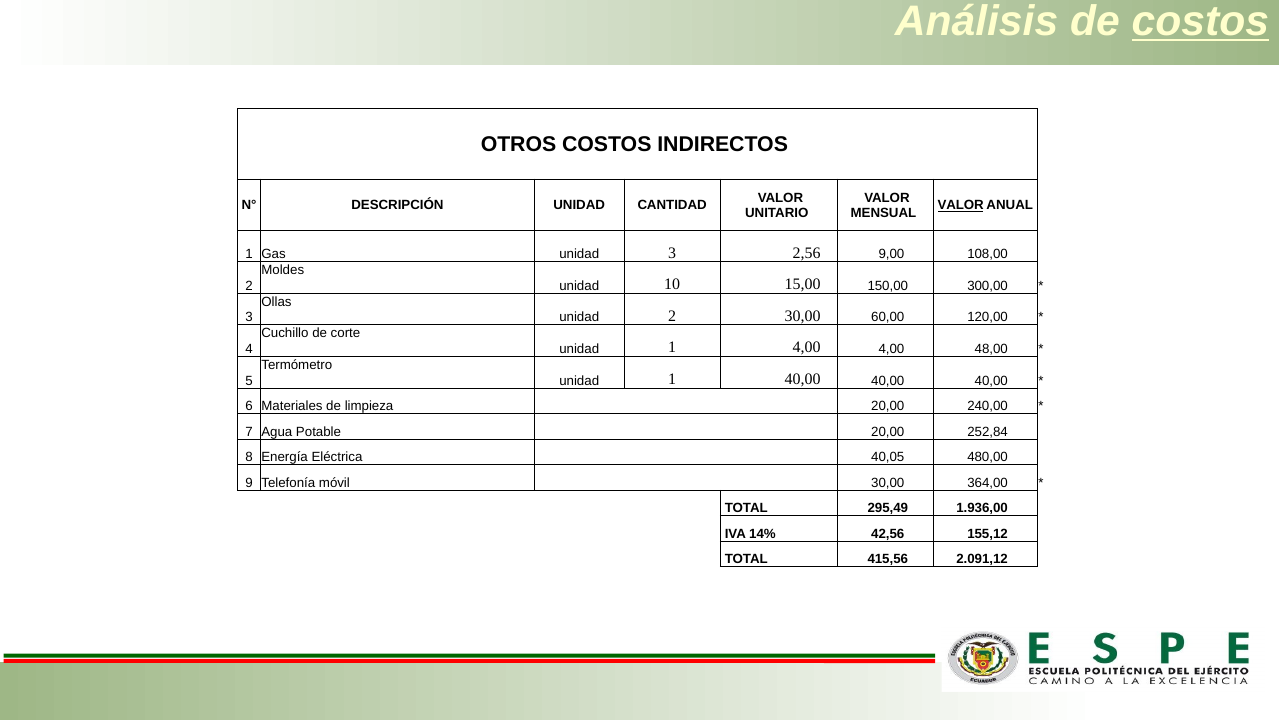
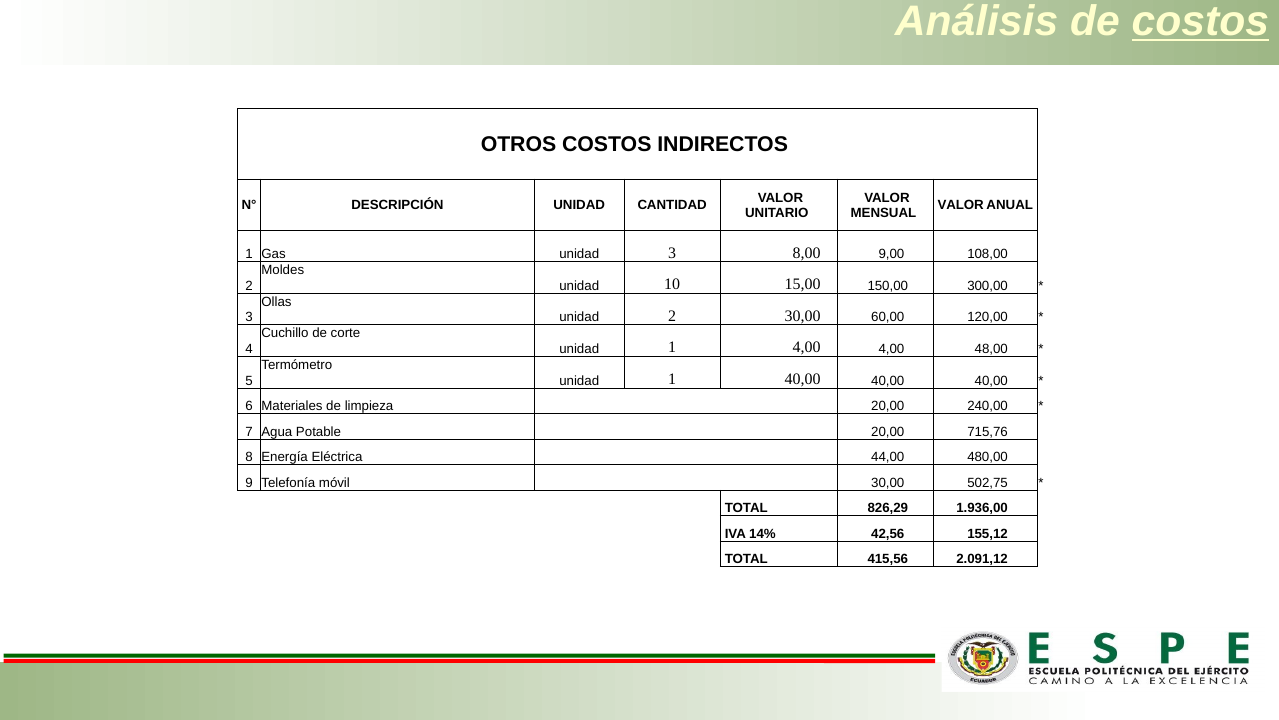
VALOR underline: present -> none (961, 205)
2,56: 2,56 -> 8,00 (807, 253)
252,84: 252,84 -> 715,76 (988, 431)
40,05: 40,05 -> 44,00 (888, 457)
364,00: 364,00 -> 502,75 (988, 482)
295,49: 295,49 -> 826,29 (888, 508)
